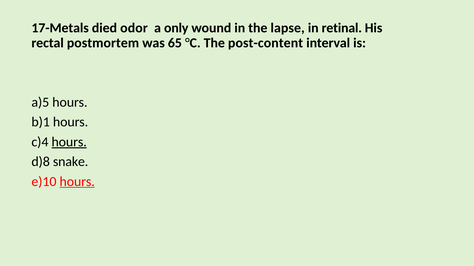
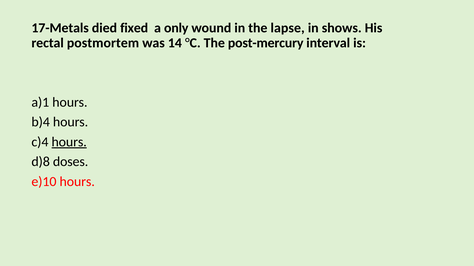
odor: odor -> fixed (134, 28)
retinal: retinal -> shows (342, 28)
65: 65 -> 14 (175, 43)
post-content: post-content -> post-mercury (266, 43)
a)5: a)5 -> a)1 (40, 102)
b)1: b)1 -> b)4 (41, 122)
snake: snake -> doses (71, 162)
hours underline: present -> none (77, 182)
